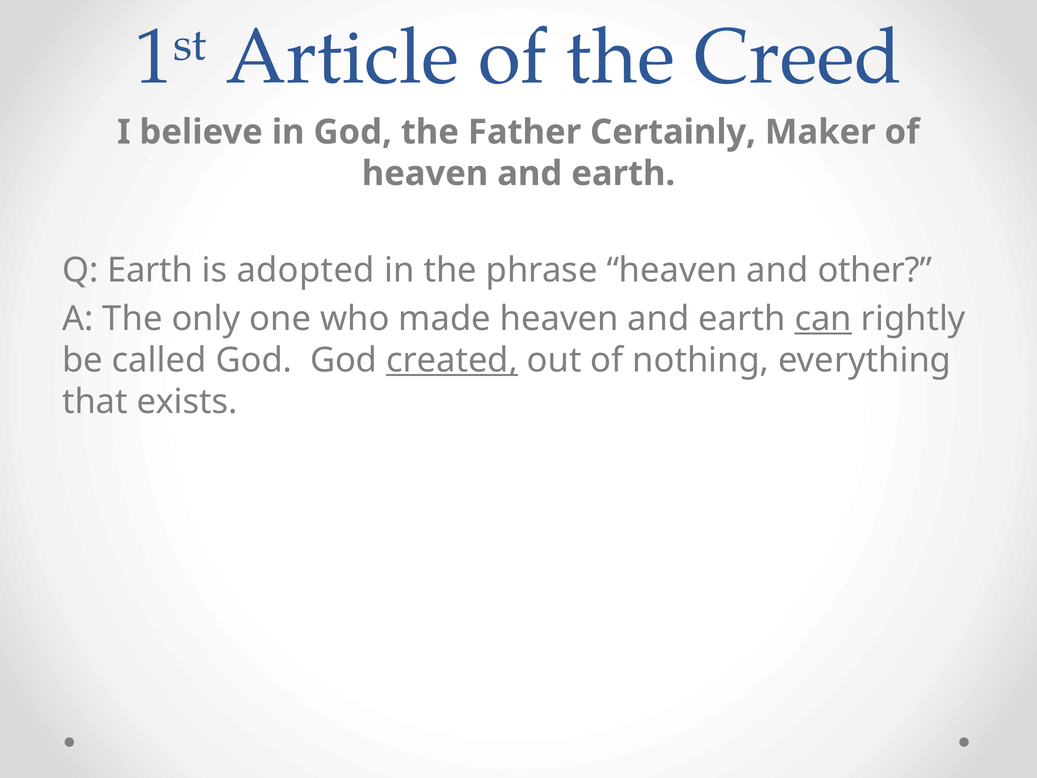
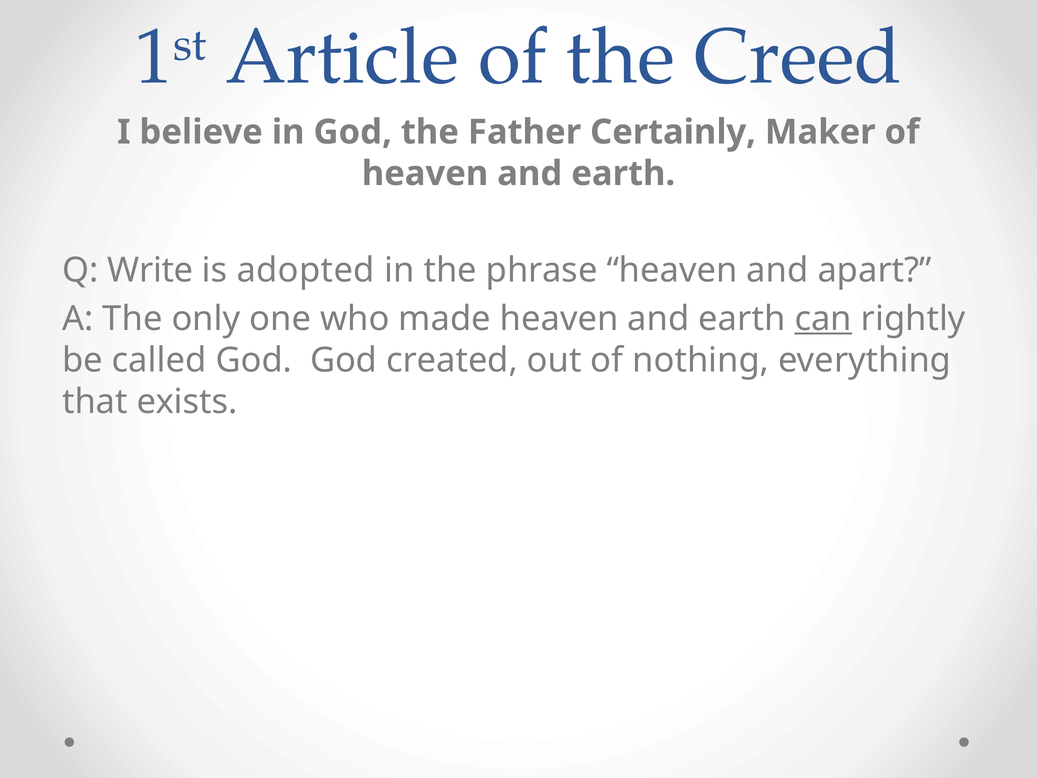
Q Earth: Earth -> Write (150, 270)
other: other -> apart (875, 270)
created underline: present -> none (452, 360)
